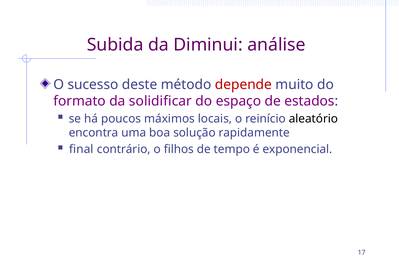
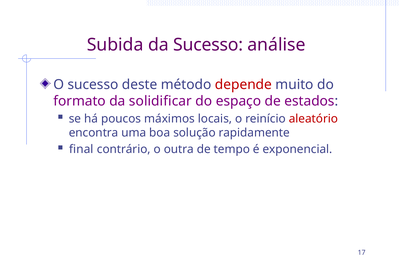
da Diminui: Diminui -> Sucesso (208, 45)
aleatório colour: black -> red (313, 119)
filhos: filhos -> outra (179, 149)
